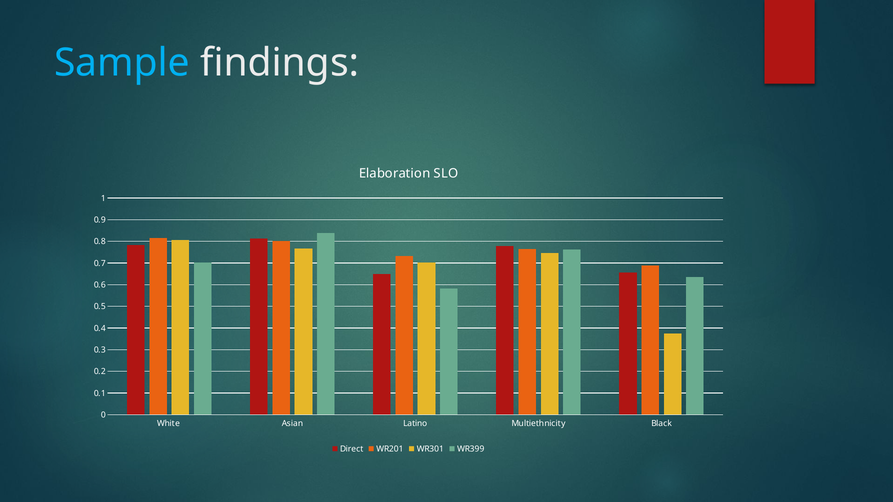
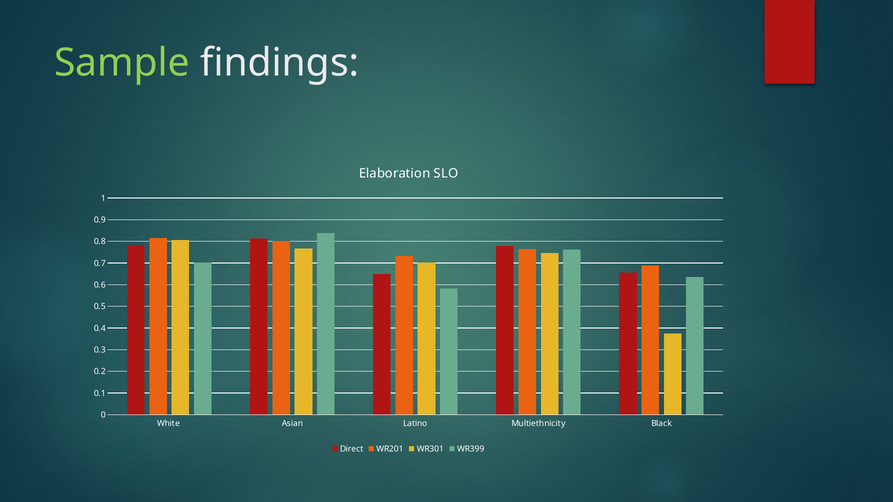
Sample colour: light blue -> light green (122, 63)
